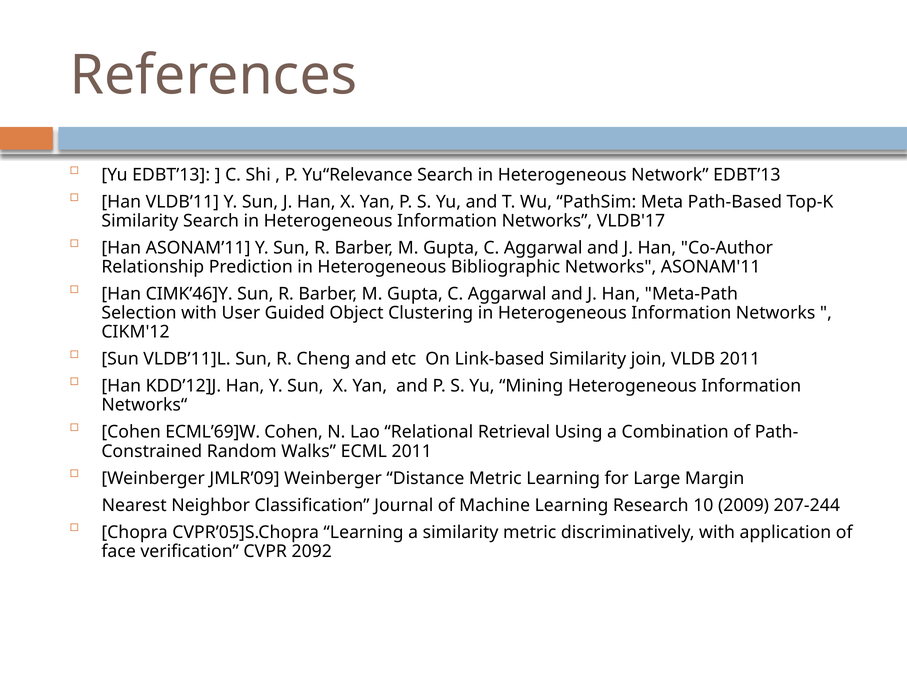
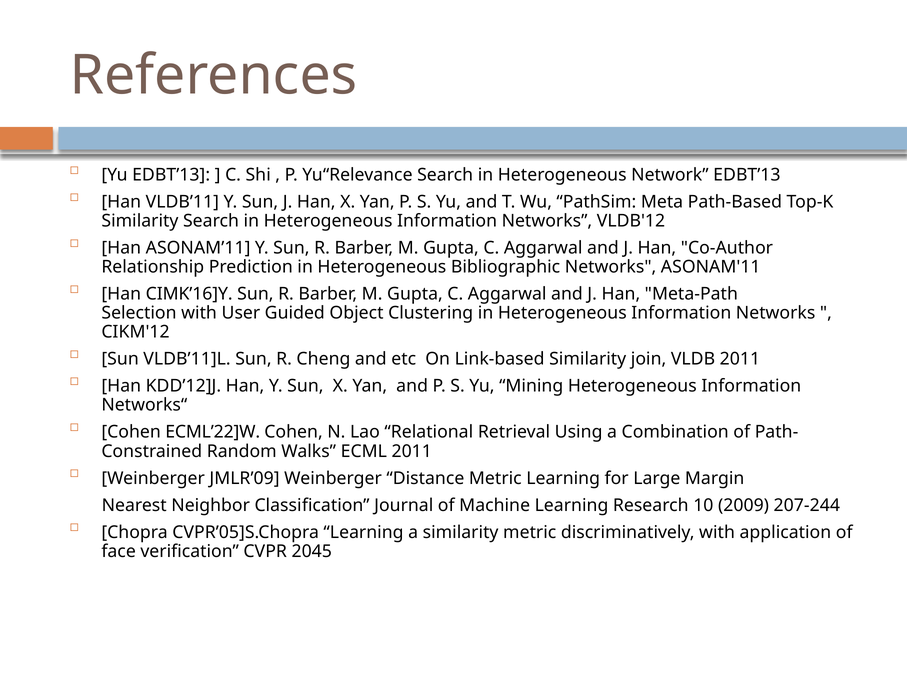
VLDB'17: VLDB'17 -> VLDB'12 (631, 221)
CIMK’46]Y: CIMK’46]Y -> CIMK’16]Y (189, 294)
ECML’69]W: ECML’69]W -> ECML’22]W (213, 432)
2092: 2092 -> 2045 (312, 551)
